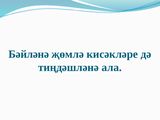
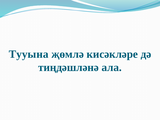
Бәйләнә: Бәйләнә -> Тууына (29, 54)
